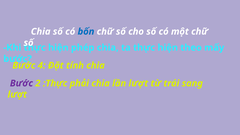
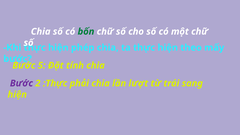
bốn colour: blue -> green (86, 32)
4: 4 -> 5 (42, 65)
lượt: lượt -> hiện (17, 95)
